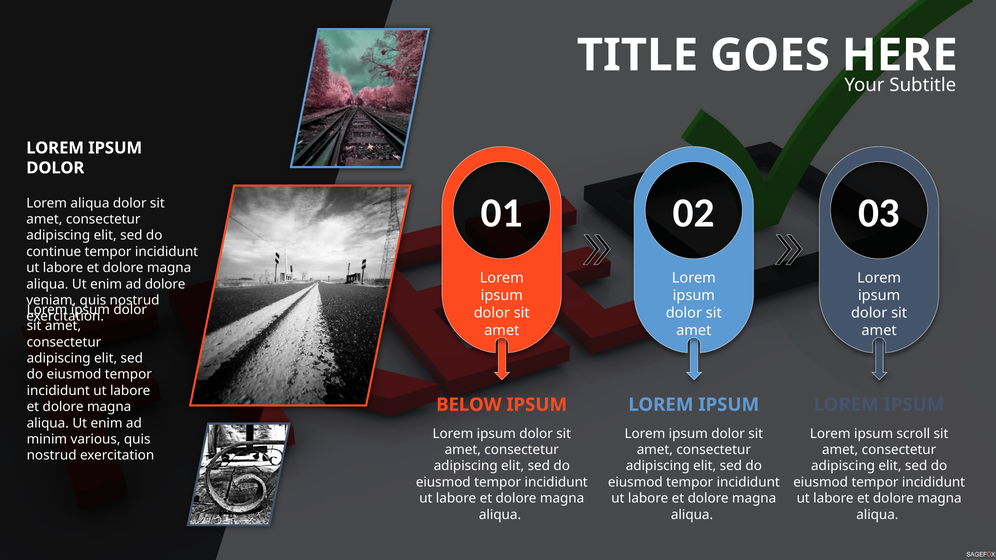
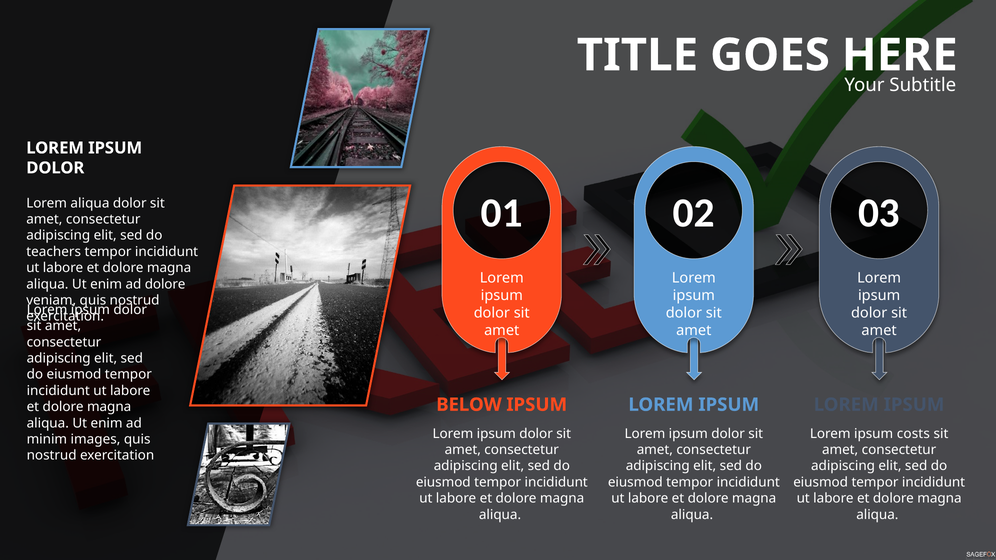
continue: continue -> teachers (54, 252)
scroll: scroll -> costs (913, 434)
various: various -> images (95, 440)
